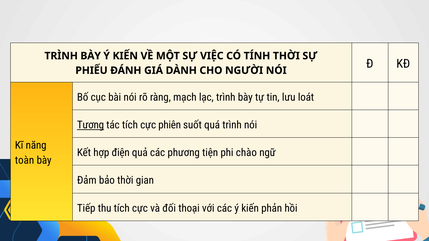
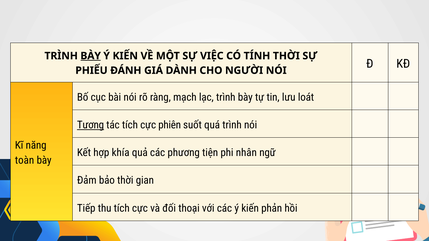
BÀY underline: none -> present (91, 56)
điện: điện -> khía (121, 153)
chào: chào -> nhân (246, 153)
